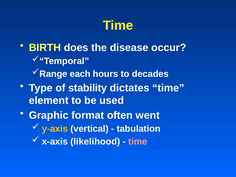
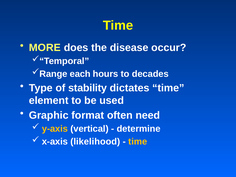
BIRTH: BIRTH -> MORE (45, 48)
went: went -> need (148, 115)
tabulation: tabulation -> determine (139, 129)
time colour: pink -> yellow (138, 142)
